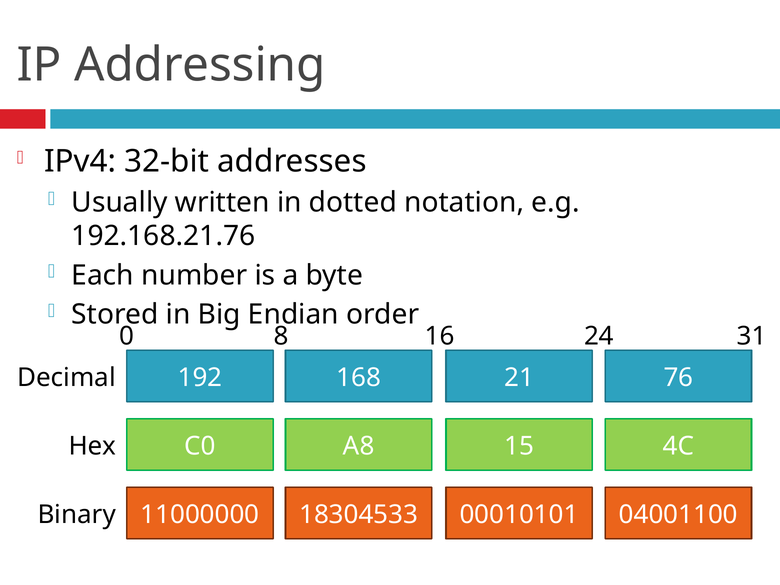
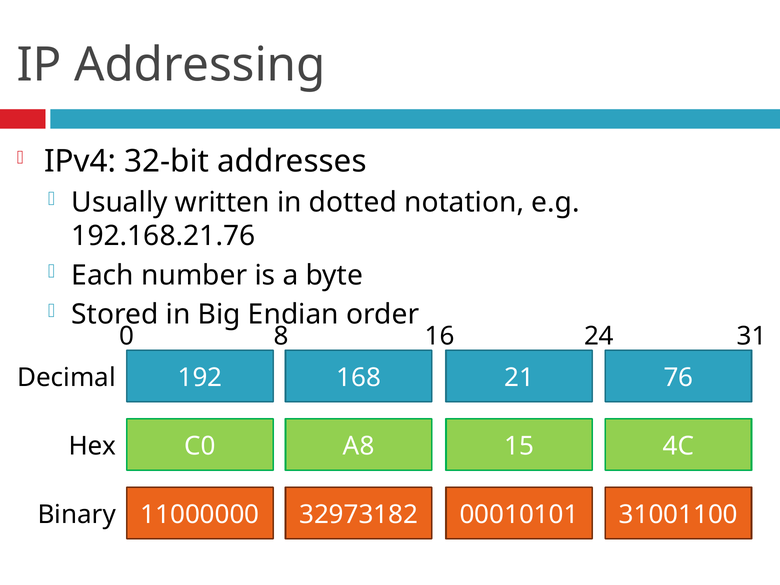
18304533: 18304533 -> 32973182 (359, 515)
04001100: 04001100 -> 31001100 (678, 515)
